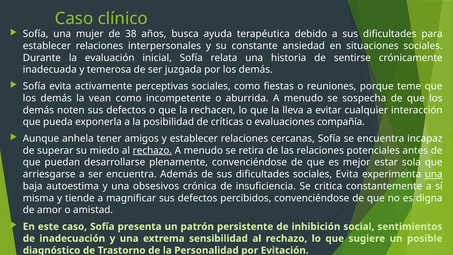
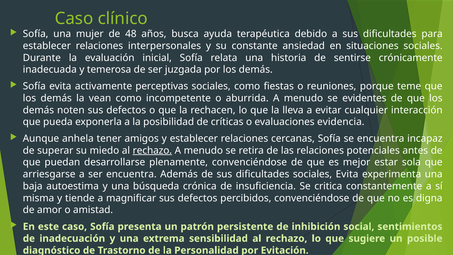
38: 38 -> 48 (131, 34)
sospecha: sospecha -> evidentes (364, 98)
compañía: compañía -> evidencia (341, 122)
una underline: present -> none (434, 174)
obsesivos: obsesivos -> búsqueda (156, 186)
